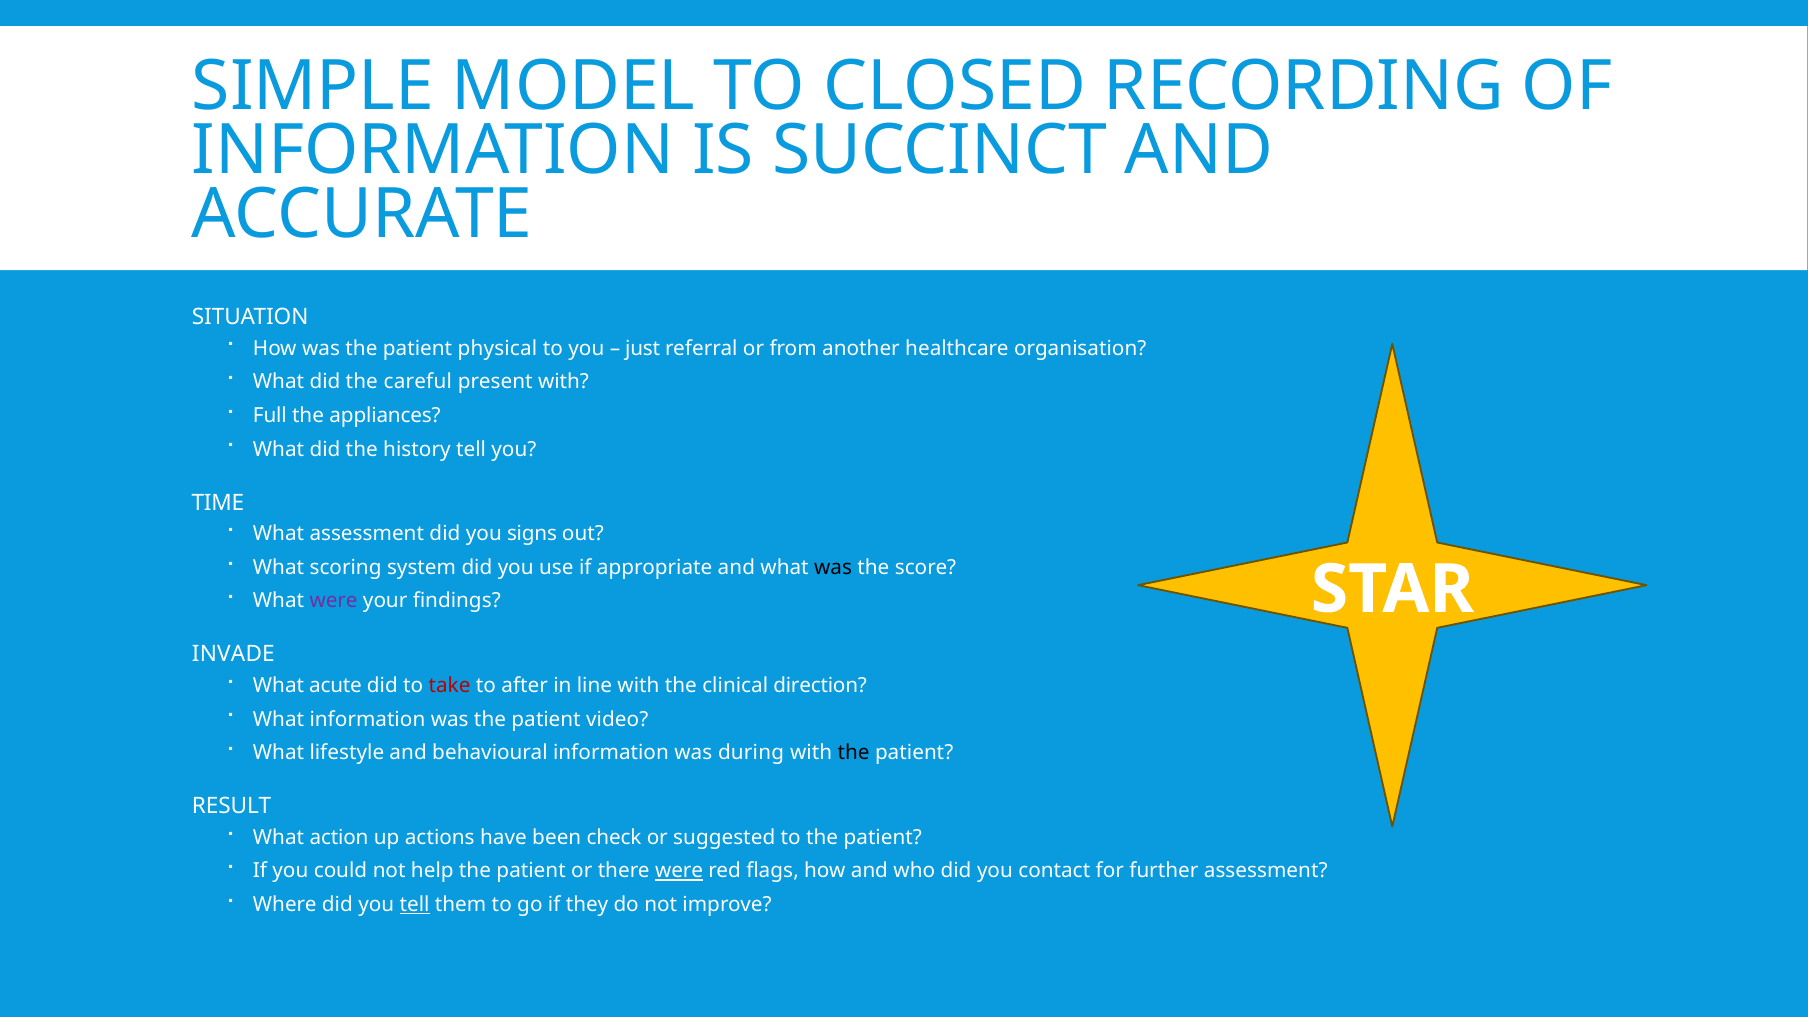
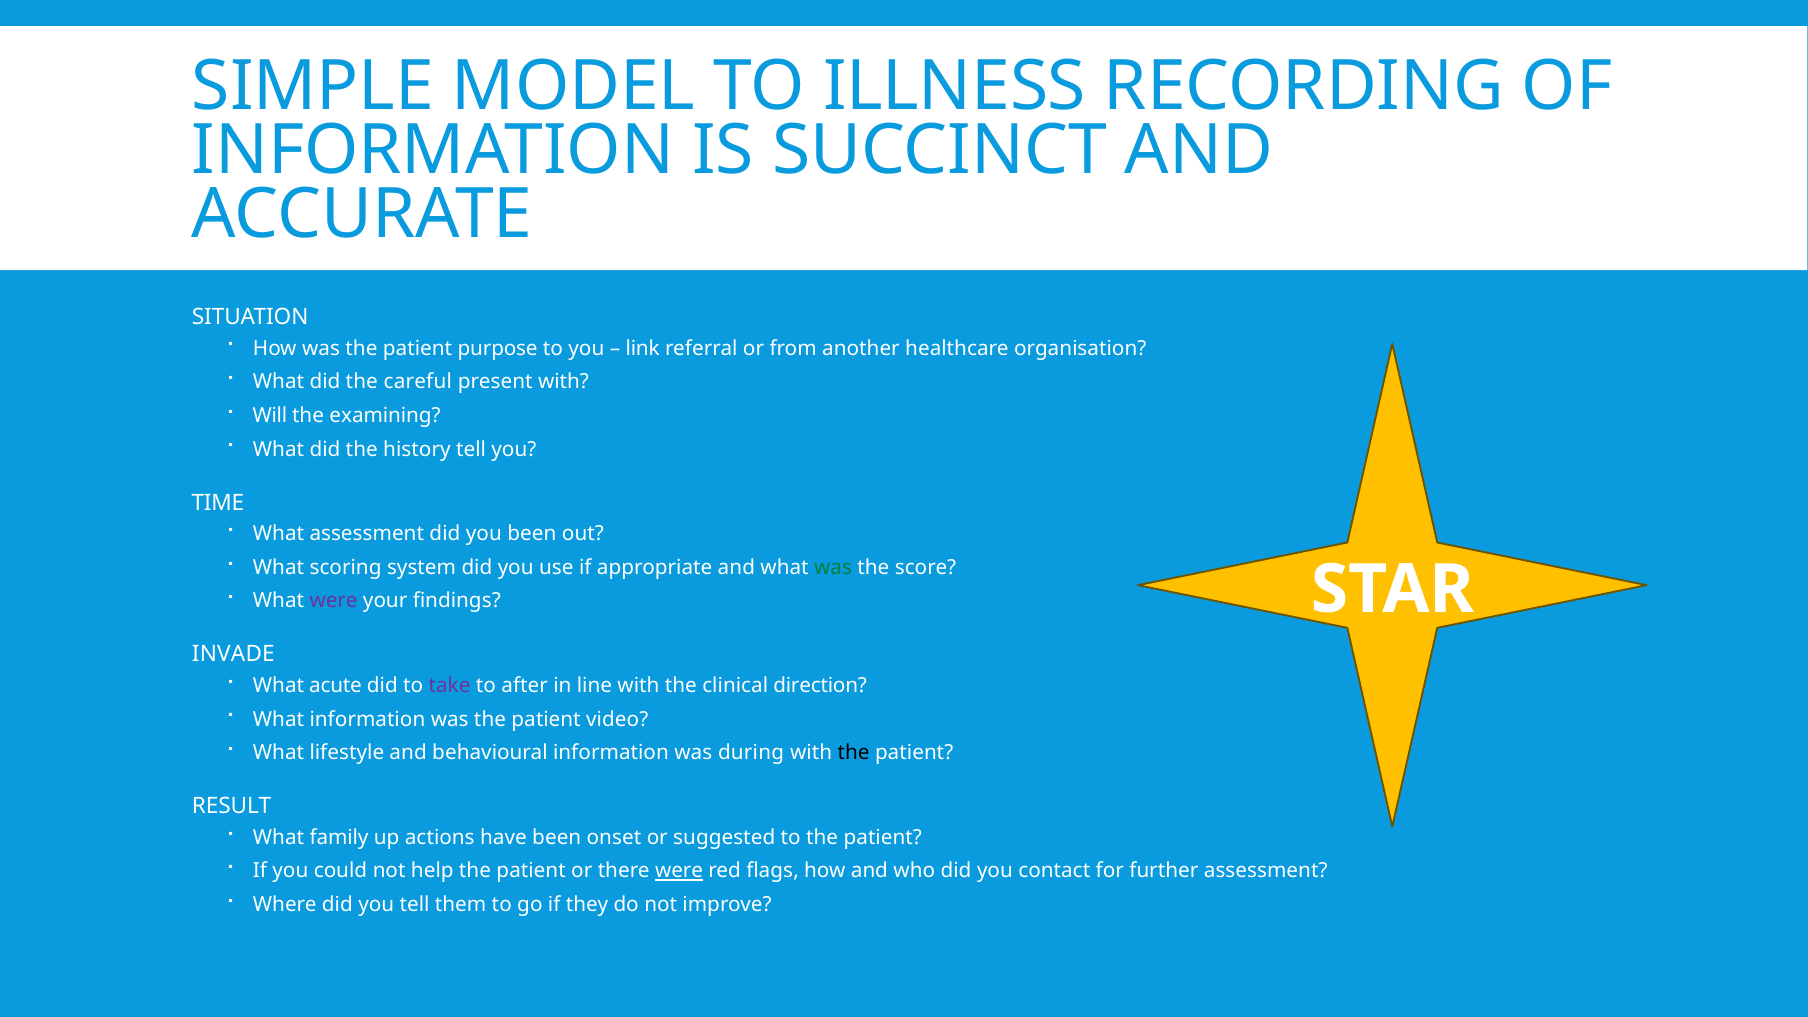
CLOSED: CLOSED -> ILLNESS (955, 86)
physical: physical -> purpose (498, 348)
just: just -> link (643, 348)
Full: Full -> Will (270, 416)
appliances: appliances -> examining (385, 416)
you signs: signs -> been (532, 534)
was colour: black -> green (833, 567)
take colour: red -> purple (450, 686)
action: action -> family (339, 837)
check: check -> onset (614, 837)
tell underline: present -> none (415, 905)
